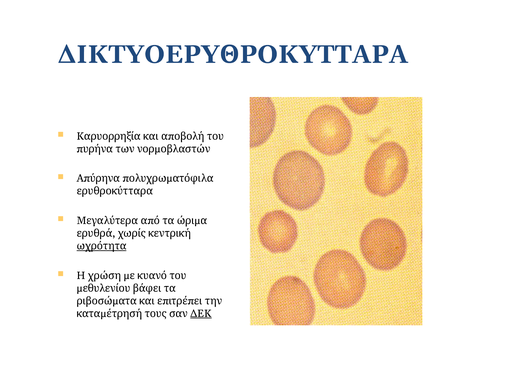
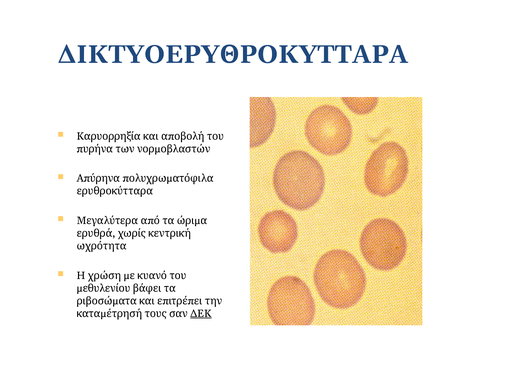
ωχρότητα underline: present -> none (102, 246)
